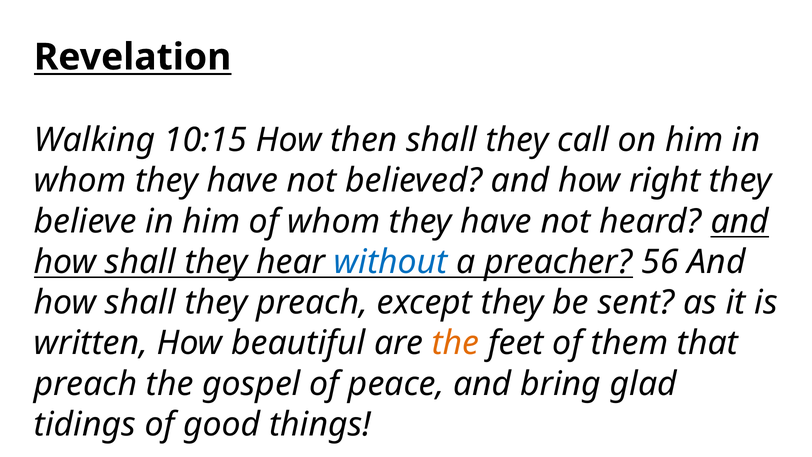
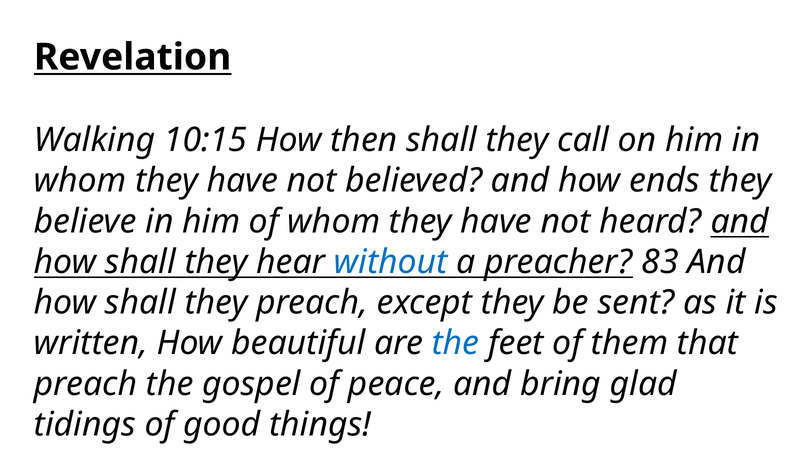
right: right -> ends (665, 181)
56: 56 -> 83 (660, 262)
the colour: orange -> blue (456, 343)
